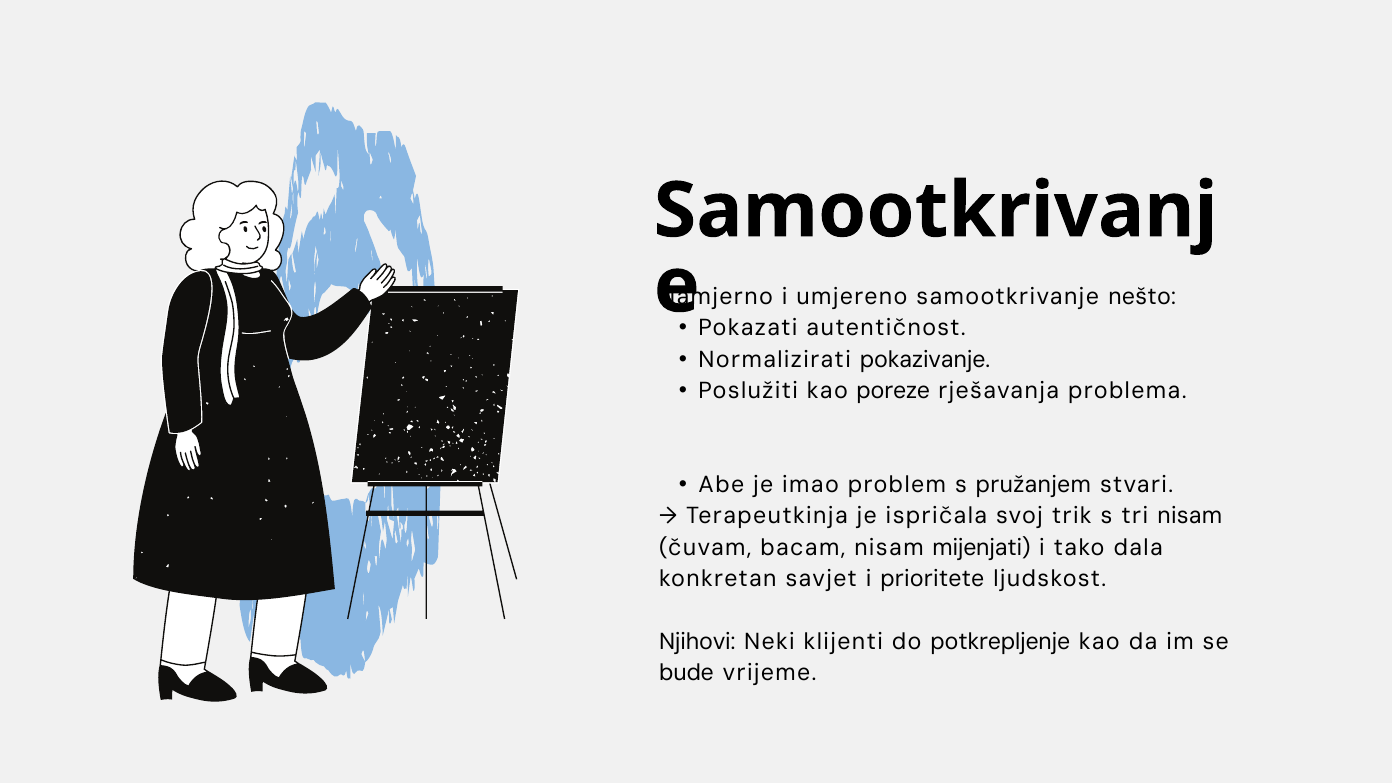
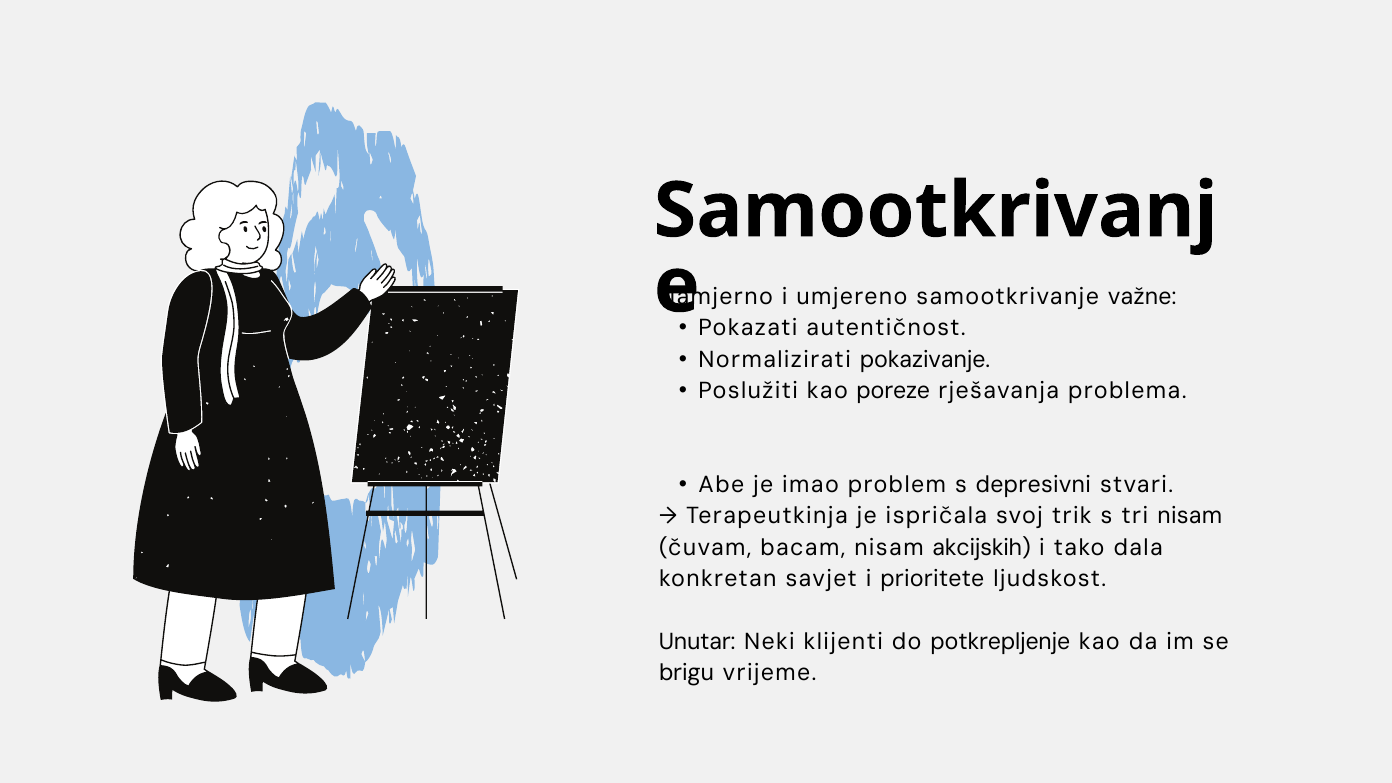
nešto: nešto -> važne (1142, 297)
pružanjem: pružanjem -> depresivni (1033, 485)
mijenjati: mijenjati -> akcijskih (981, 548)
Njihovi: Njihovi -> Unutar (697, 642)
bude: bude -> brigu (686, 673)
